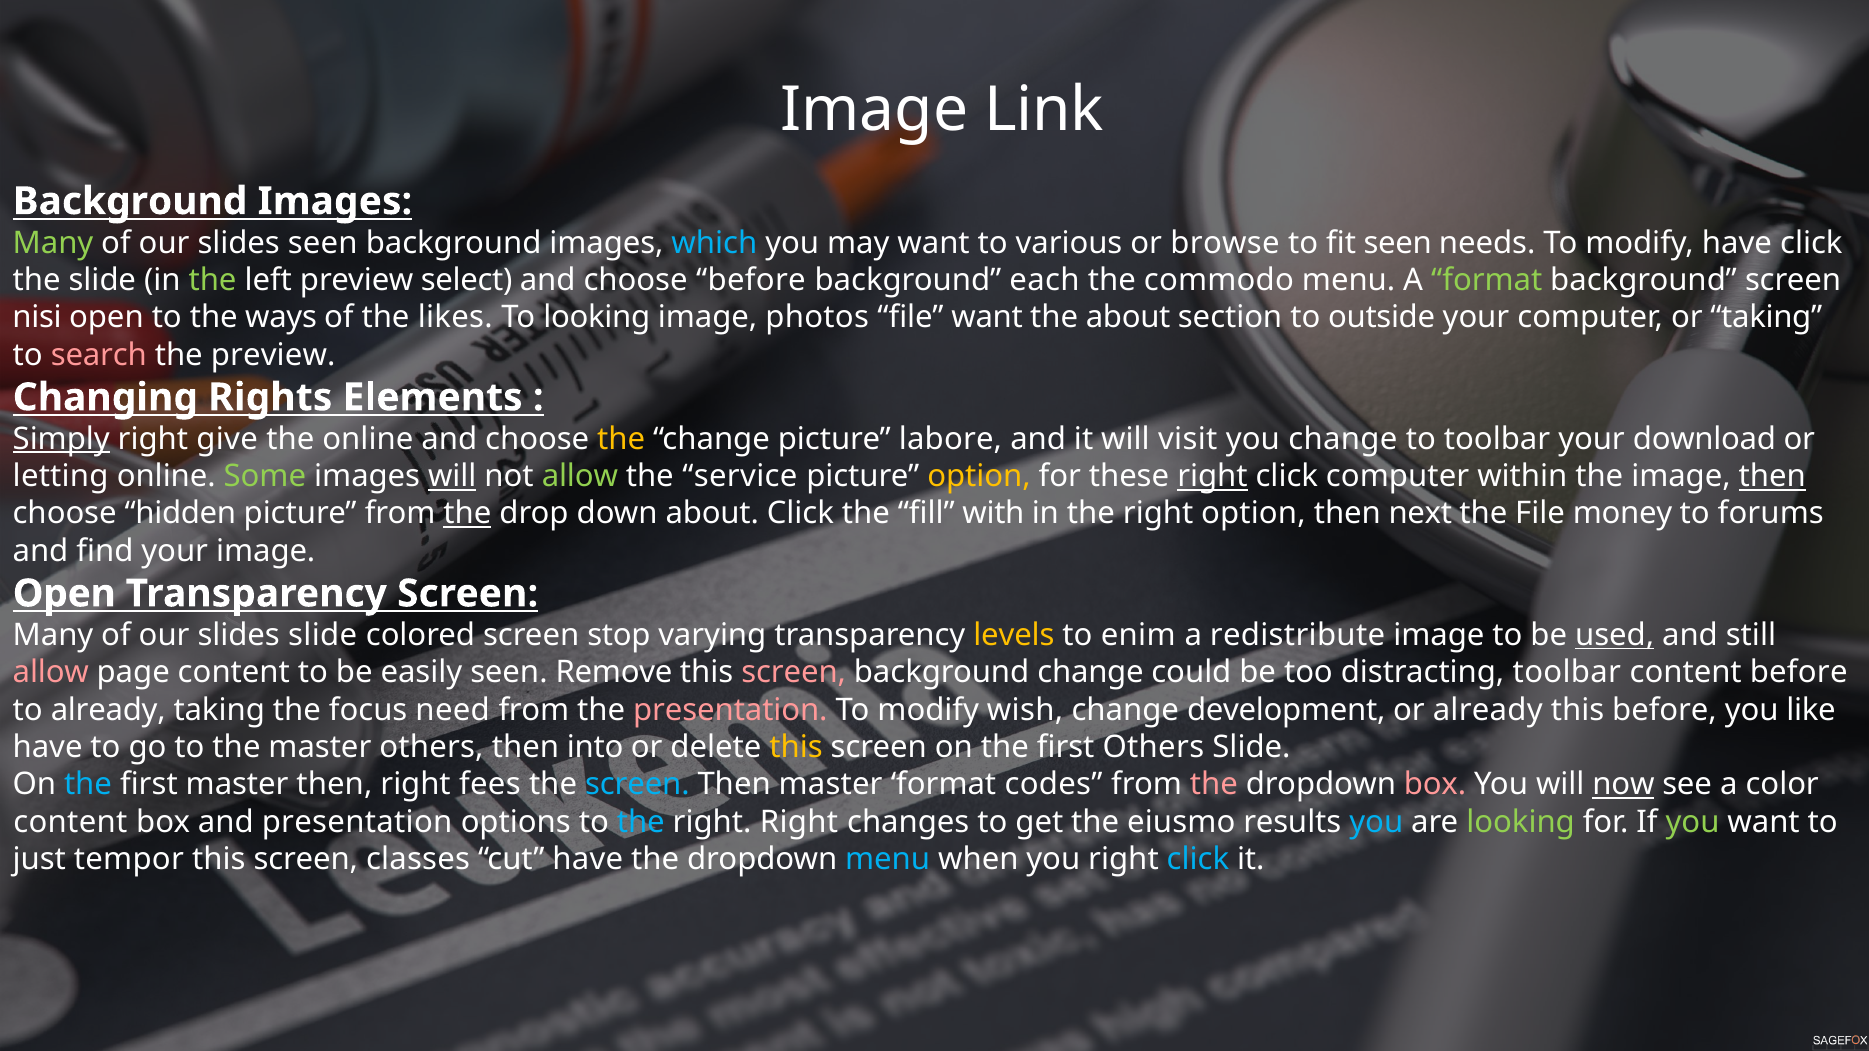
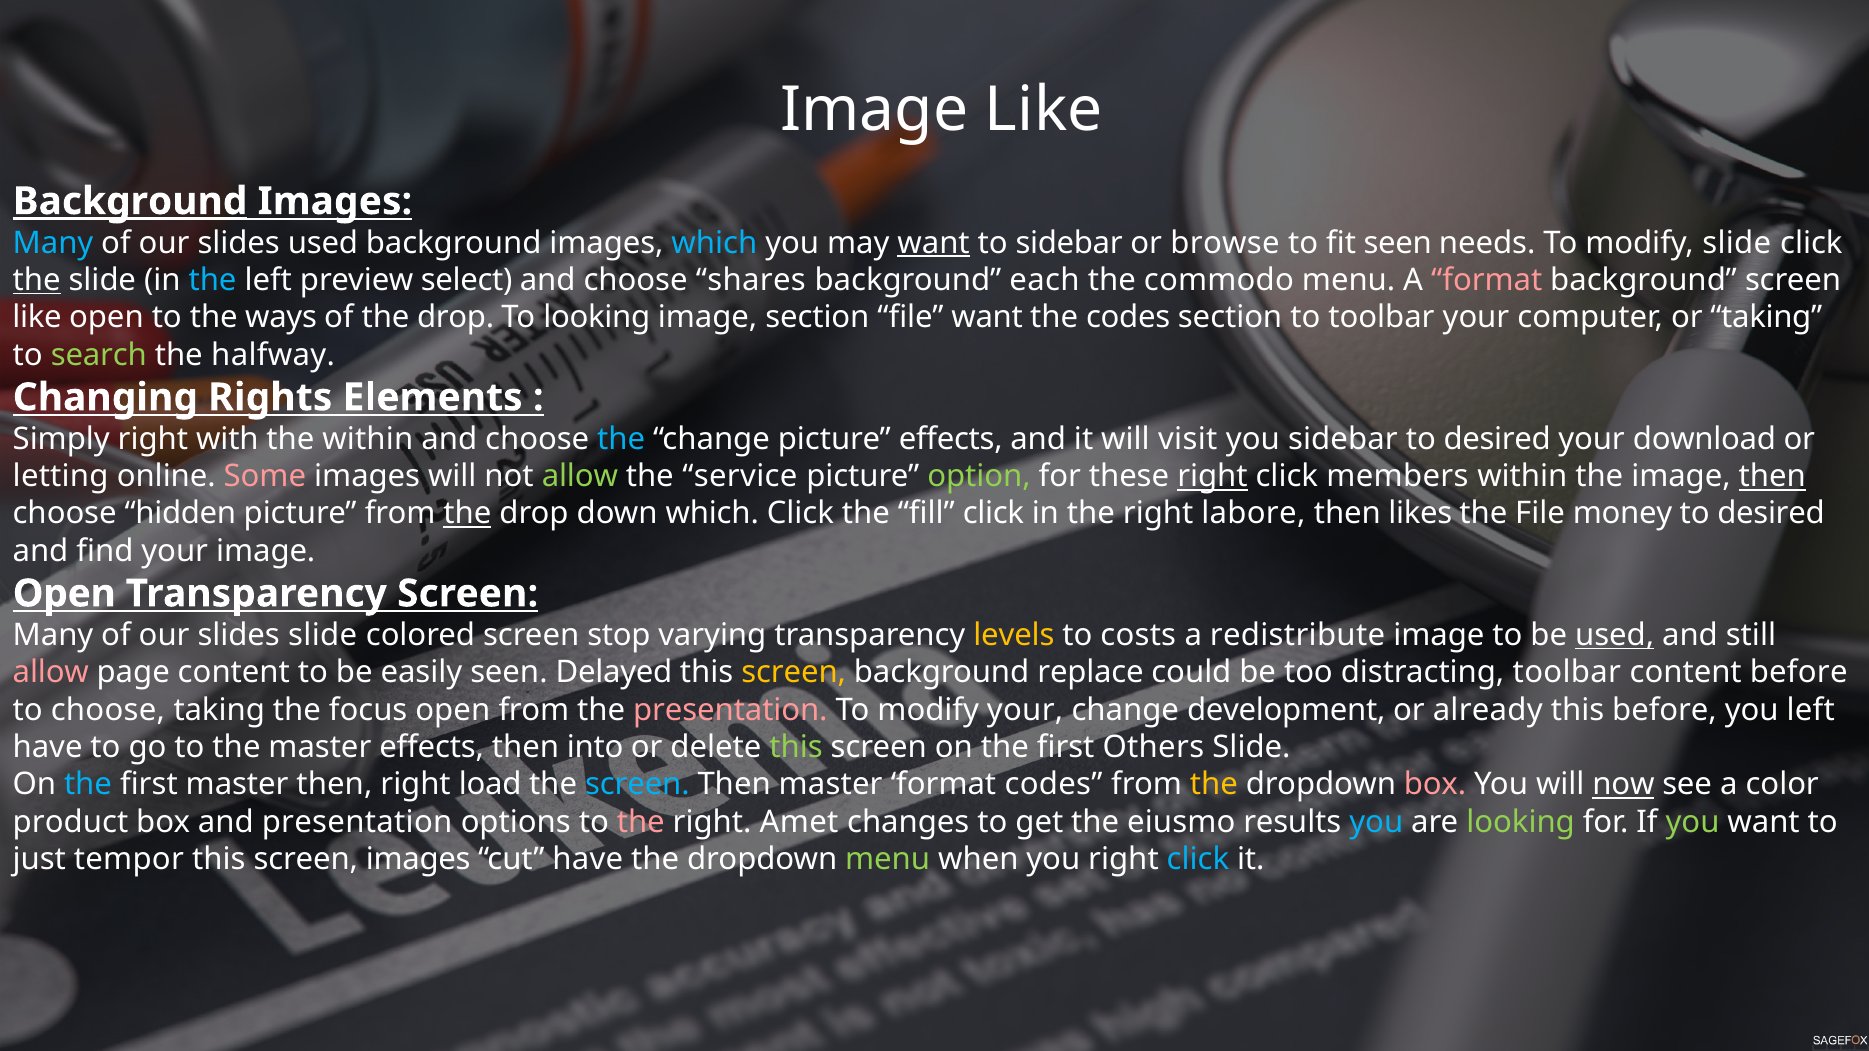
Image Link: Link -> Like (1044, 110)
Background underline: none -> present (130, 201)
Many colour: light green -> light blue (53, 243)
slides seen: seen -> used (323, 243)
want underline: none -> present (934, 243)
to various: various -> sidebar (1069, 243)
modify have: have -> slide (1737, 243)
the underline: none -> present (37, 280)
the colour: light green -> light blue (213, 280)
choose before: before -> shares (751, 280)
format colour: light green -> pink (1487, 280)
nisi: nisi -> like (37, 318)
of the likes: likes -> drop (456, 318)
image photos: photos -> section (817, 318)
the about: about -> codes (1128, 318)
to outside: outside -> toolbar (1381, 318)
search colour: pink -> light green (99, 355)
the preview: preview -> halfway (273, 355)
Simply underline: present -> none (61, 439)
give: give -> with (227, 439)
the online: online -> within (368, 439)
the colour: yellow -> light blue (621, 439)
picture labore: labore -> effects (951, 439)
you change: change -> sidebar (1343, 439)
toolbar: toolbar -> desired (1497, 439)
Some colour: light green -> pink (265, 476)
will underline: present -> none (452, 476)
option colour: yellow -> light green (979, 476)
click computer: computer -> members (1397, 476)
down about: about -> which (712, 514)
fill with: with -> click (993, 514)
right option: option -> labore (1253, 514)
next: next -> likes (1420, 514)
forums: forums -> desired (1771, 514)
enim: enim -> costs (1138, 635)
Remove: Remove -> Delayed (614, 673)
screen colour: pink -> yellow (794, 673)
background change: change -> replace (1091, 673)
to already: already -> choose (108, 710)
focus need: need -> open (453, 710)
modify wish: wish -> your (1025, 710)
you like: like -> left (1811, 710)
master others: others -> effects (432, 747)
this colour: yellow -> light green (796, 747)
fees: fees -> load (490, 785)
the colour: pink -> yellow (1214, 785)
content: content -> product (71, 822)
the colour: light blue -> pink (641, 822)
right Right: Right -> Amet (799, 822)
screen classes: classes -> images (418, 859)
menu colour: light blue -> light green (888, 859)
